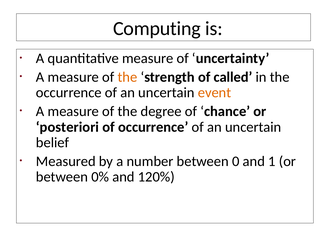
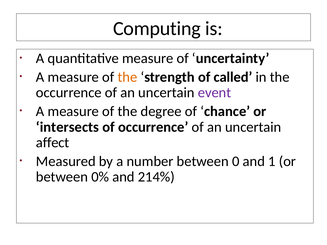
event colour: orange -> purple (214, 93)
posteriori: posteriori -> intersects (68, 127)
belief: belief -> affect (53, 143)
120%: 120% -> 214% (156, 177)
